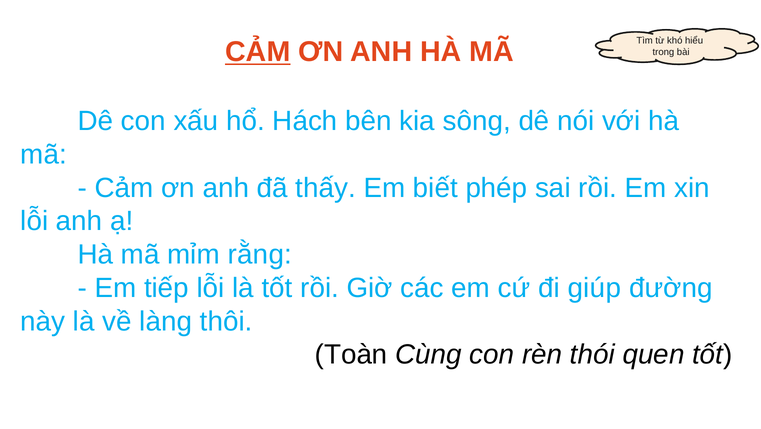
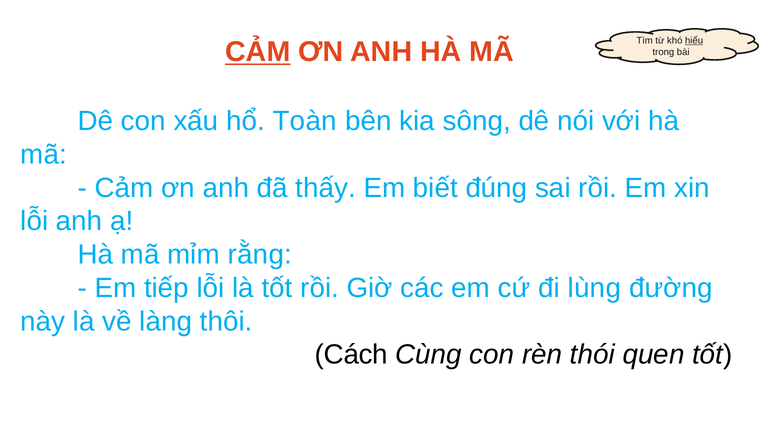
hiểu underline: none -> present (694, 41)
Hách: Hách -> Toàn (305, 121)
phép: phép -> đúng (496, 188)
giúp: giúp -> lùng (594, 288)
Toàn: Toàn -> Cách (351, 355)
